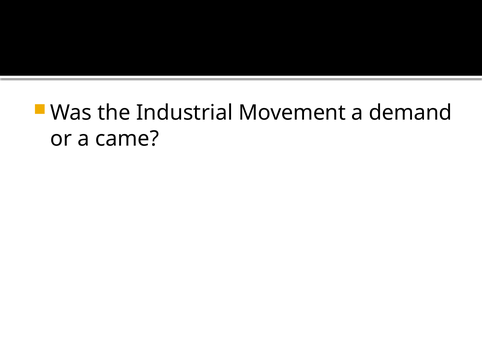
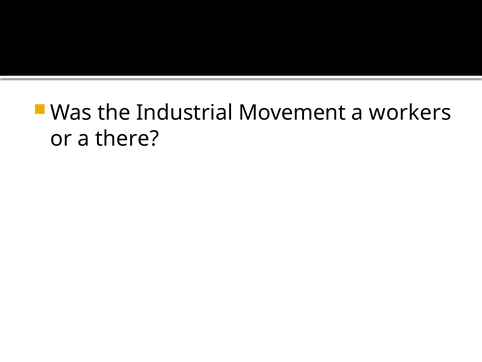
demand: demand -> workers (410, 113)
came: came -> there (127, 138)
